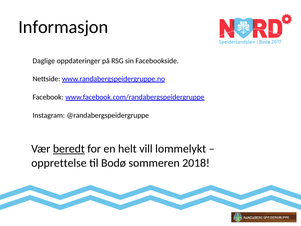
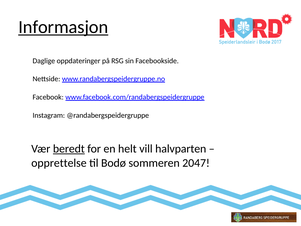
Informasjon underline: none -> present (63, 27)
lommelykt: lommelykt -> halvparten (181, 149)
2018: 2018 -> 2047 (196, 163)
